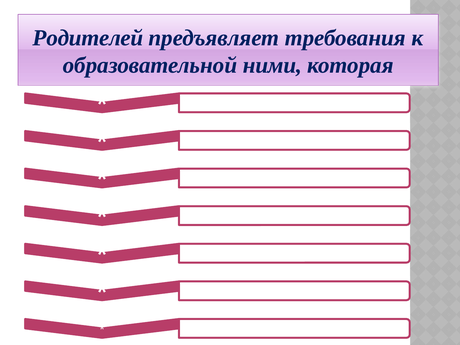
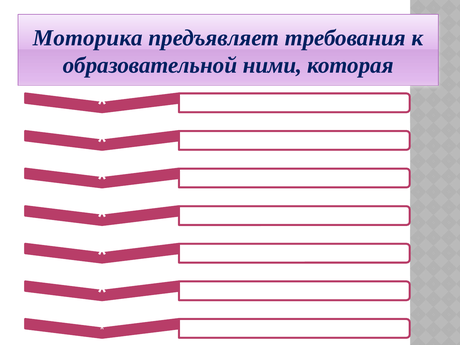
Родителей: Родителей -> Моторика (88, 38)
